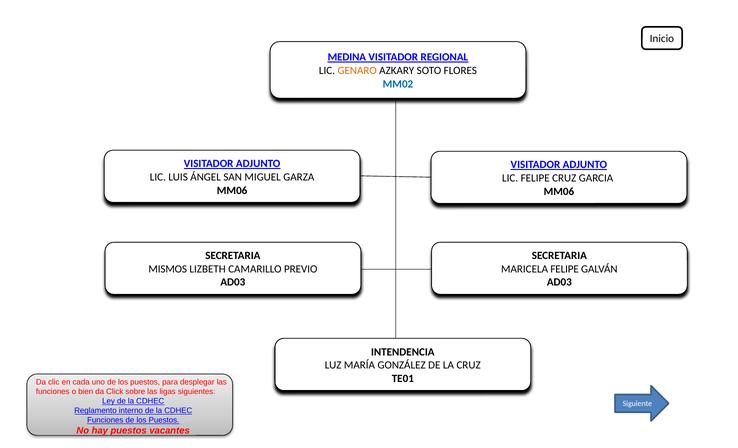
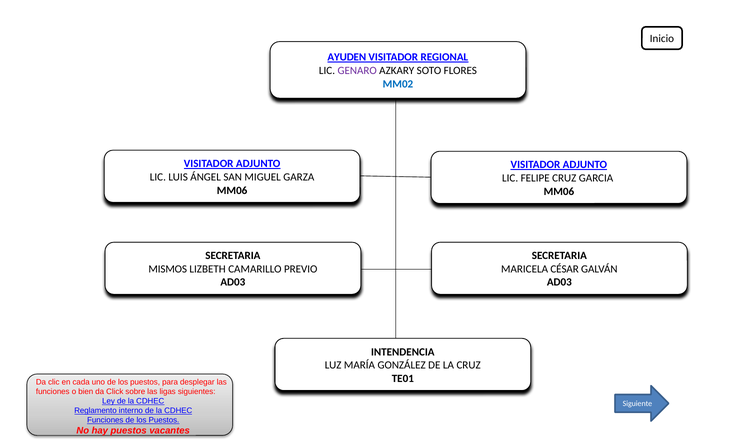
MEDINA: MEDINA -> AYUDEN (347, 57)
GENARO colour: orange -> purple (357, 71)
MARICELA FELIPE: FELIPE -> CÉSAR (565, 269)
